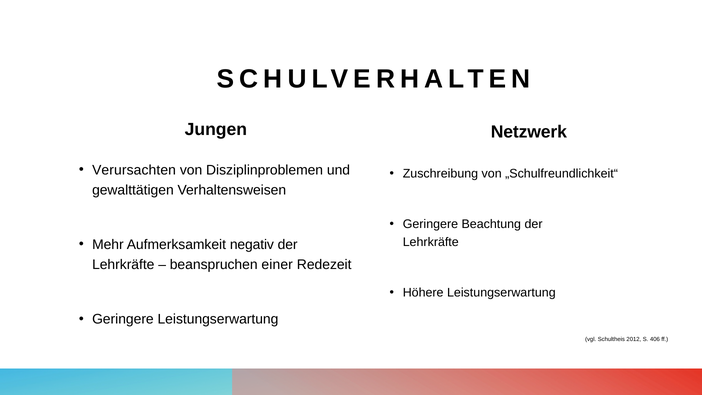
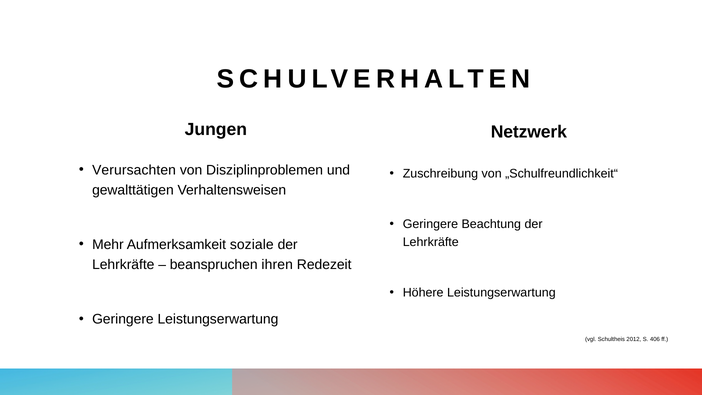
negativ: negativ -> soziale (252, 245)
einer: einer -> ihren (277, 265)
